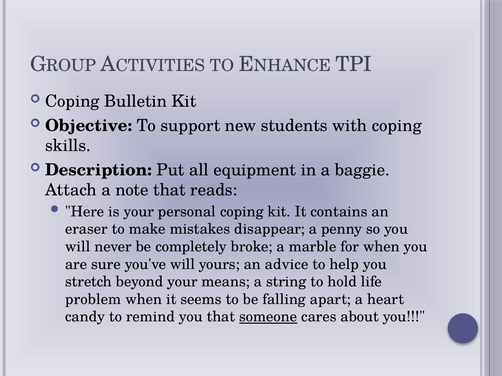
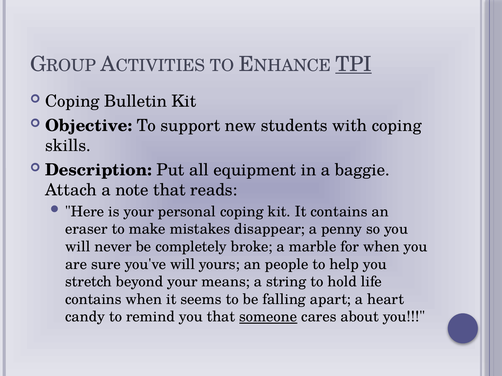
TPI underline: none -> present (354, 64)
advice: advice -> people (287, 265)
problem: problem -> contains (93, 300)
